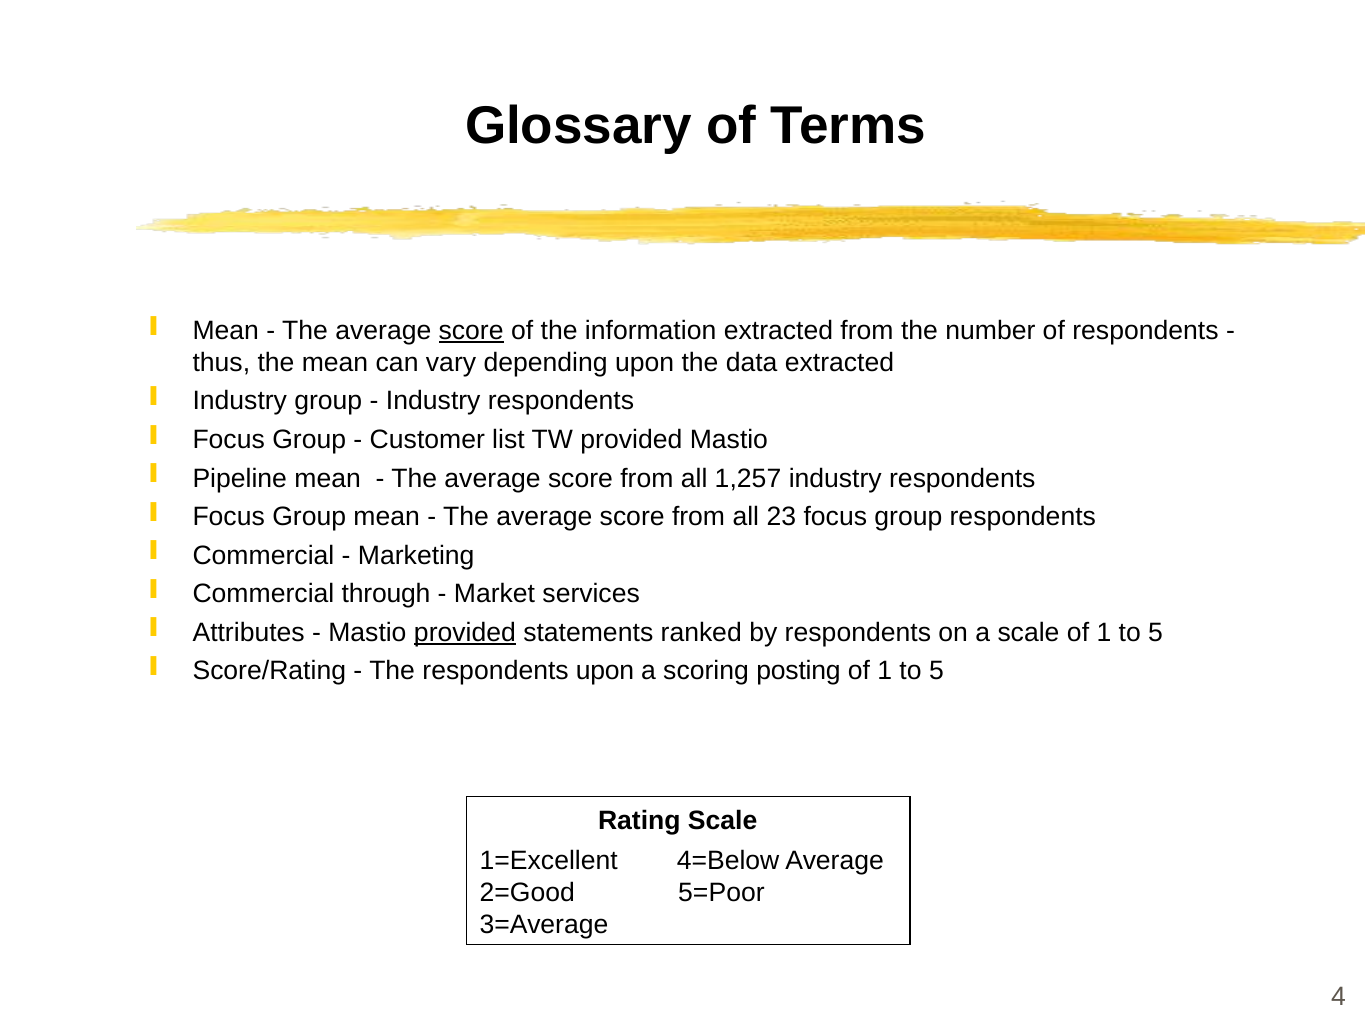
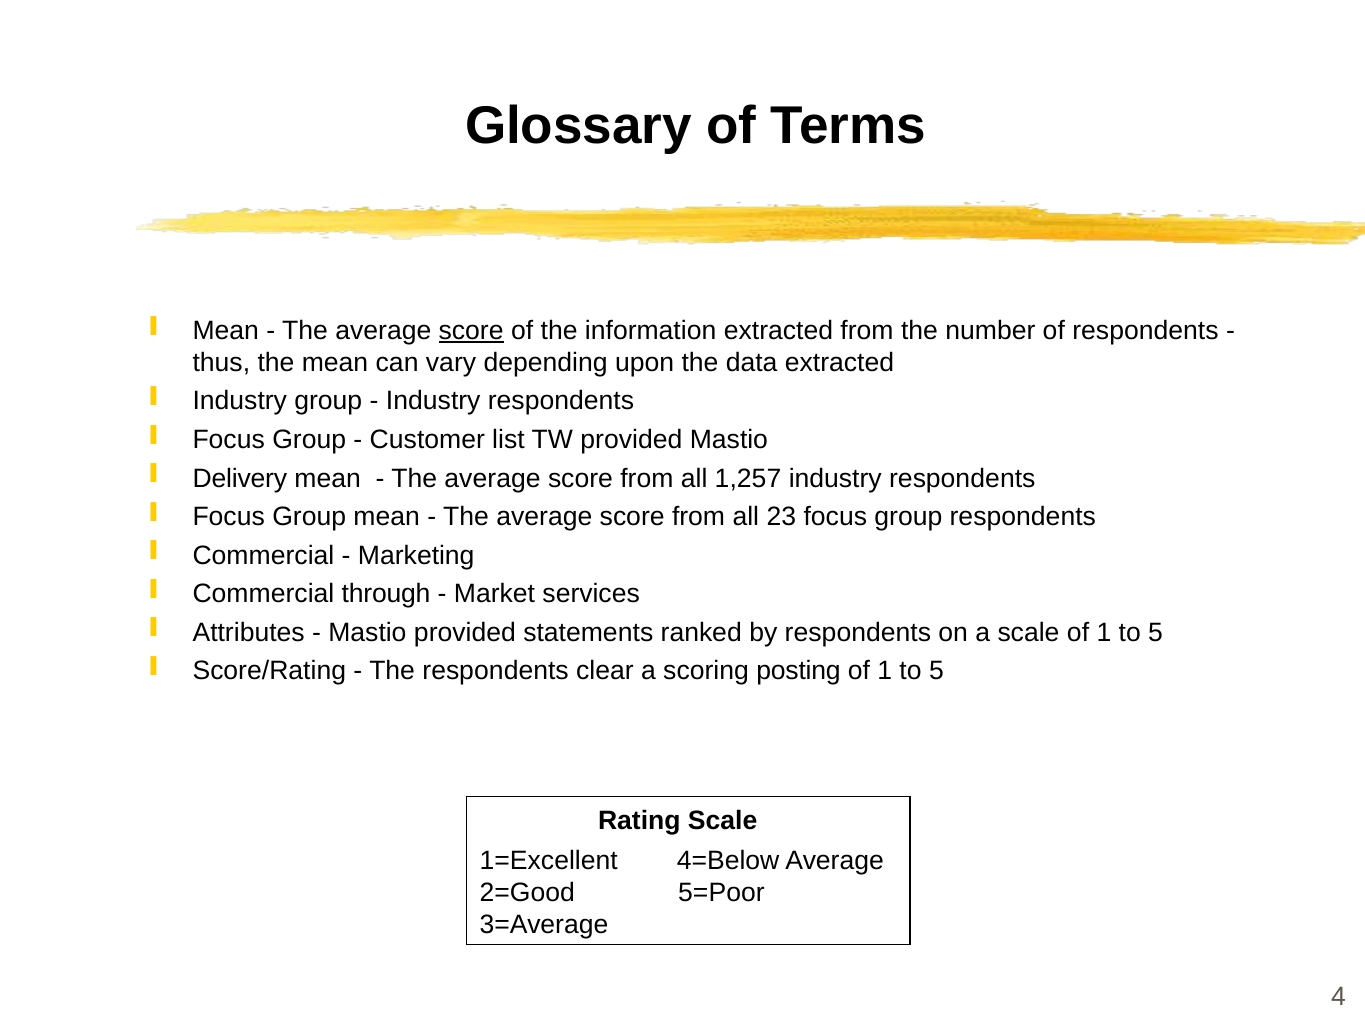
Pipeline: Pipeline -> Delivery (240, 478)
provided underline: present -> none (465, 632)
respondents upon: upon -> clear (605, 671)
